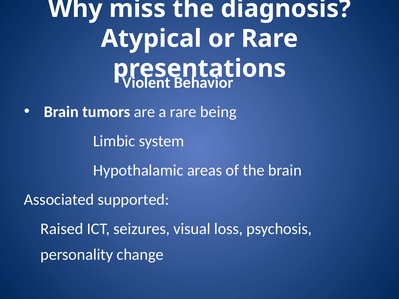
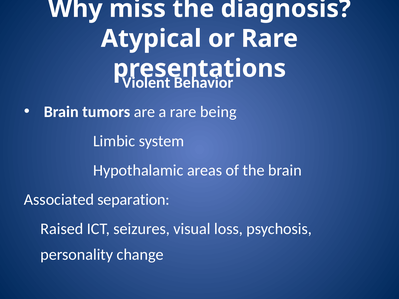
supported: supported -> separation (133, 200)
